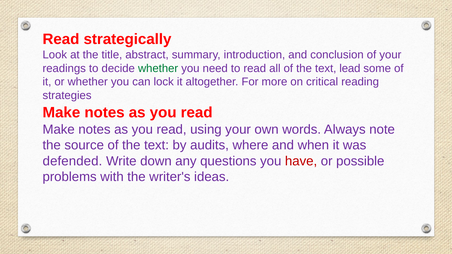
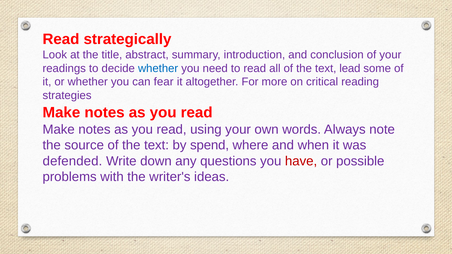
whether colour: green -> blue (158, 68)
lock: lock -> fear (164, 82)
audits: audits -> spend (210, 145)
